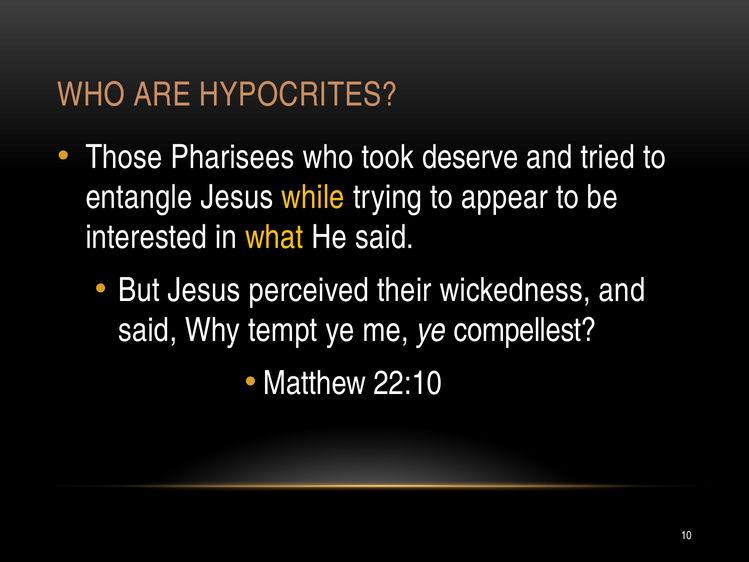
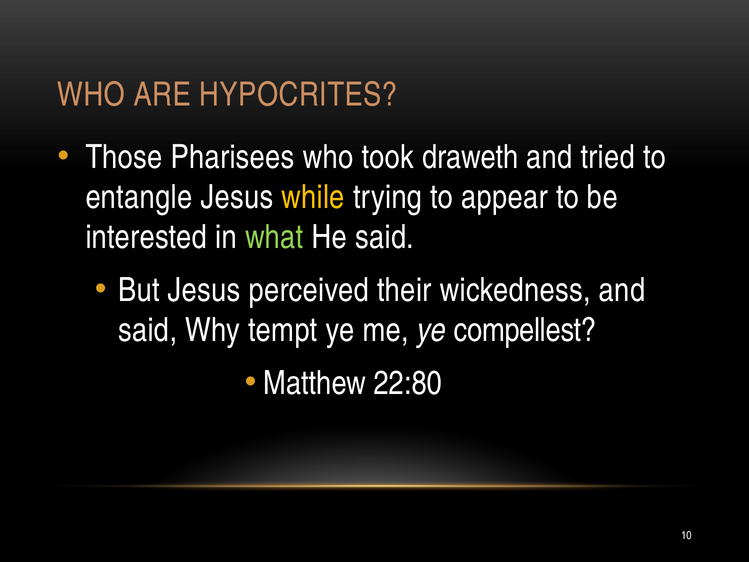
deserve: deserve -> draweth (470, 157)
what colour: yellow -> light green (274, 237)
22:10: 22:10 -> 22:80 (408, 383)
